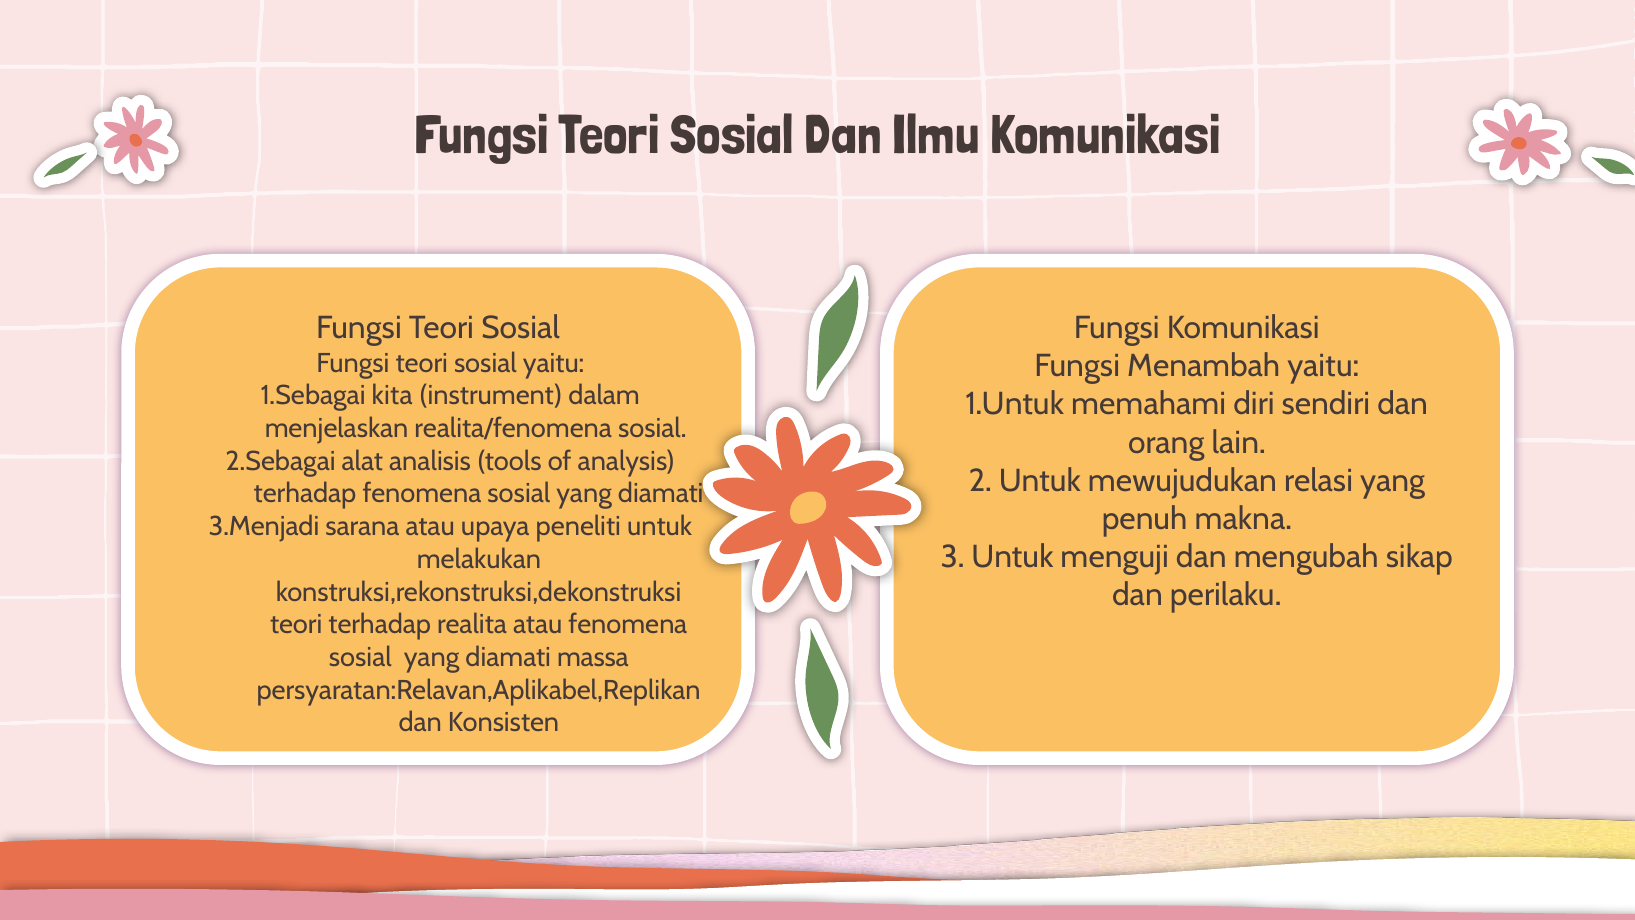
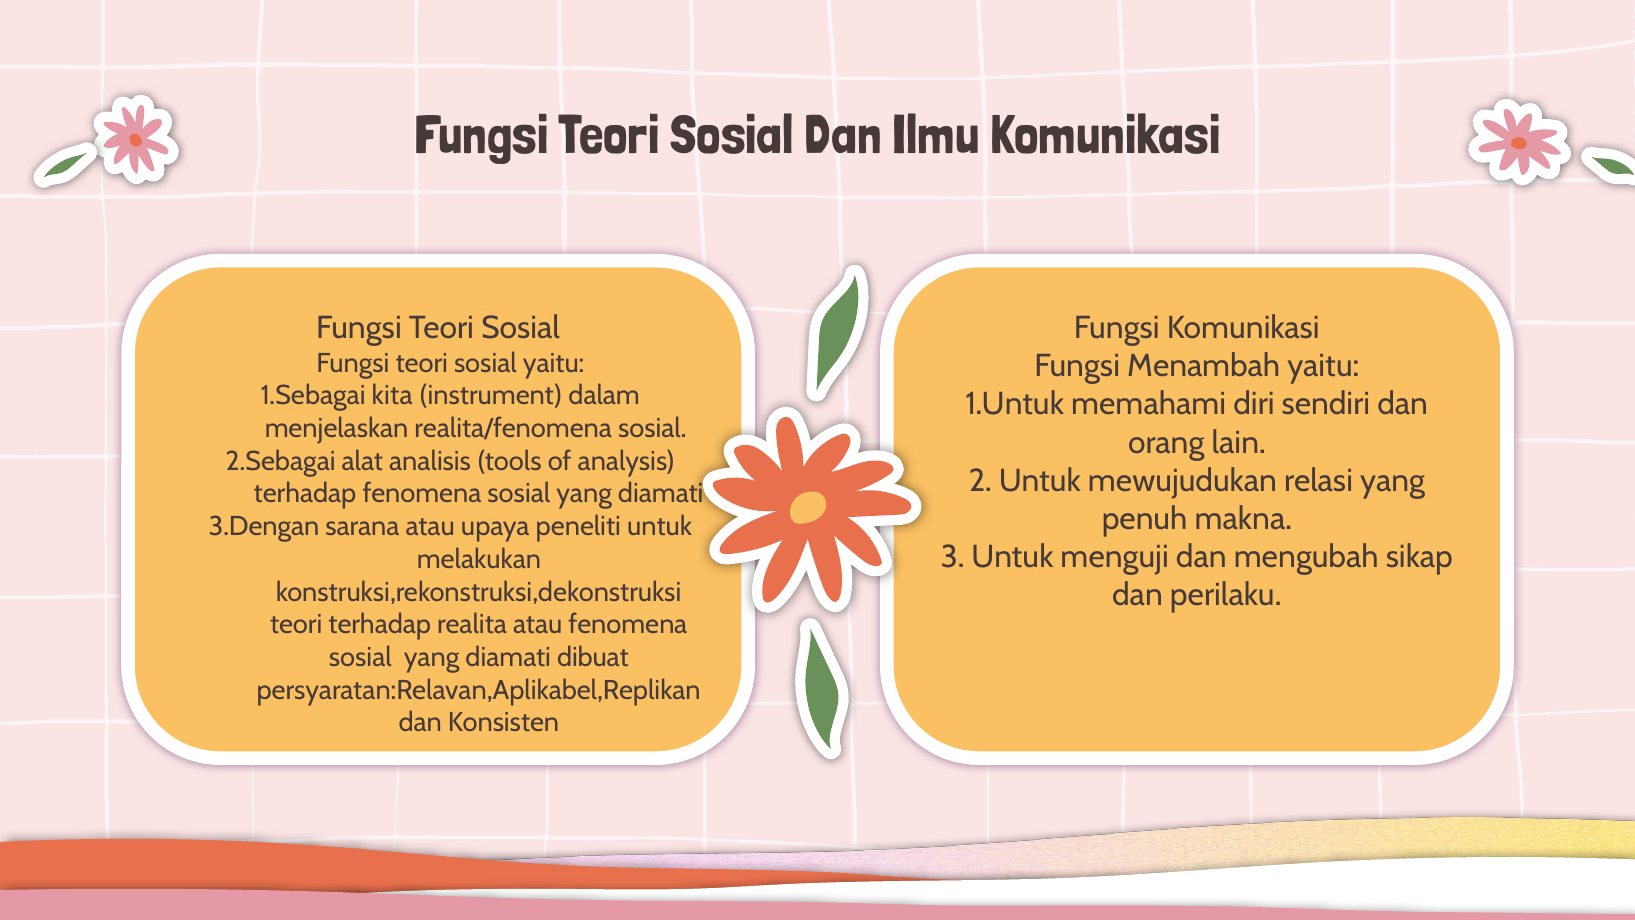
3.Menjadi: 3.Menjadi -> 3.Dengan (264, 527)
massa: massa -> dibuat (593, 657)
